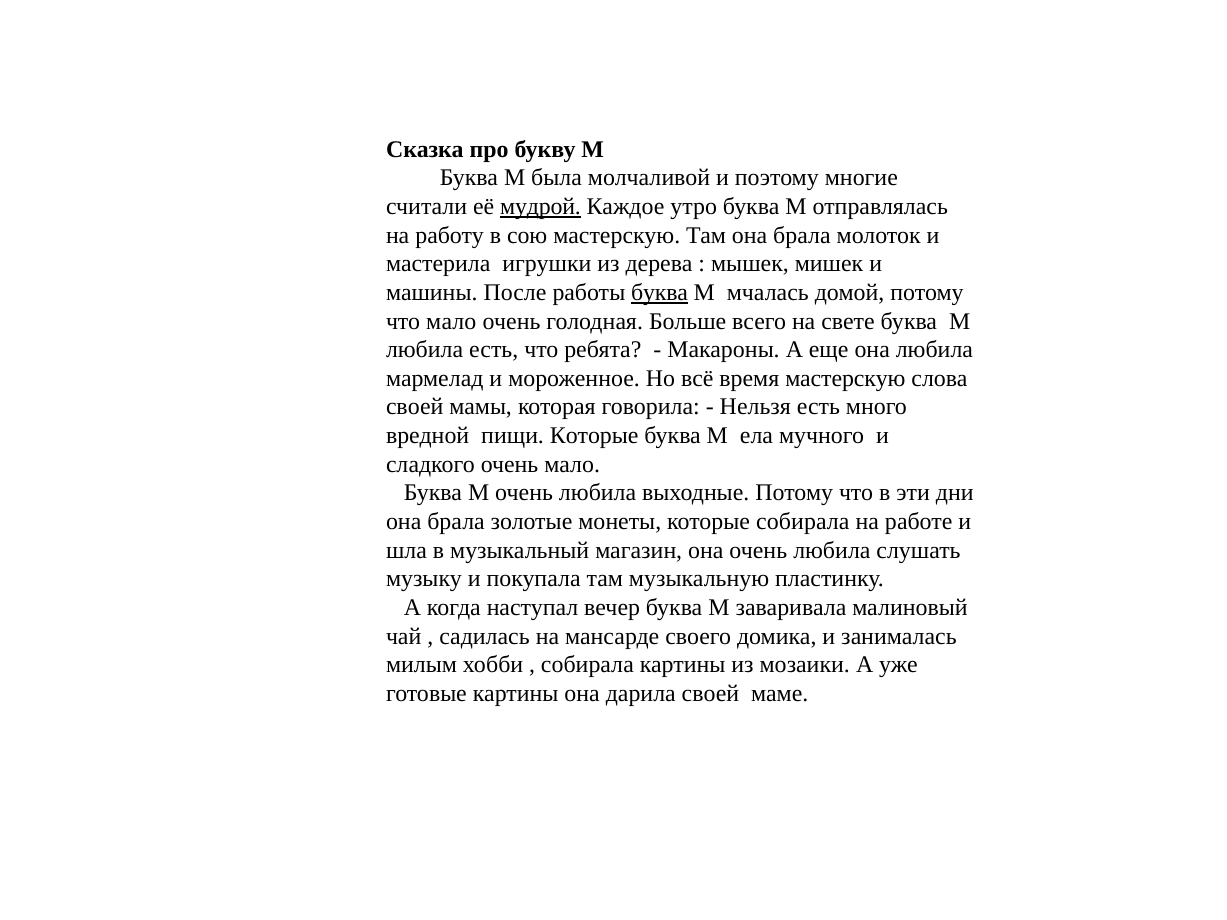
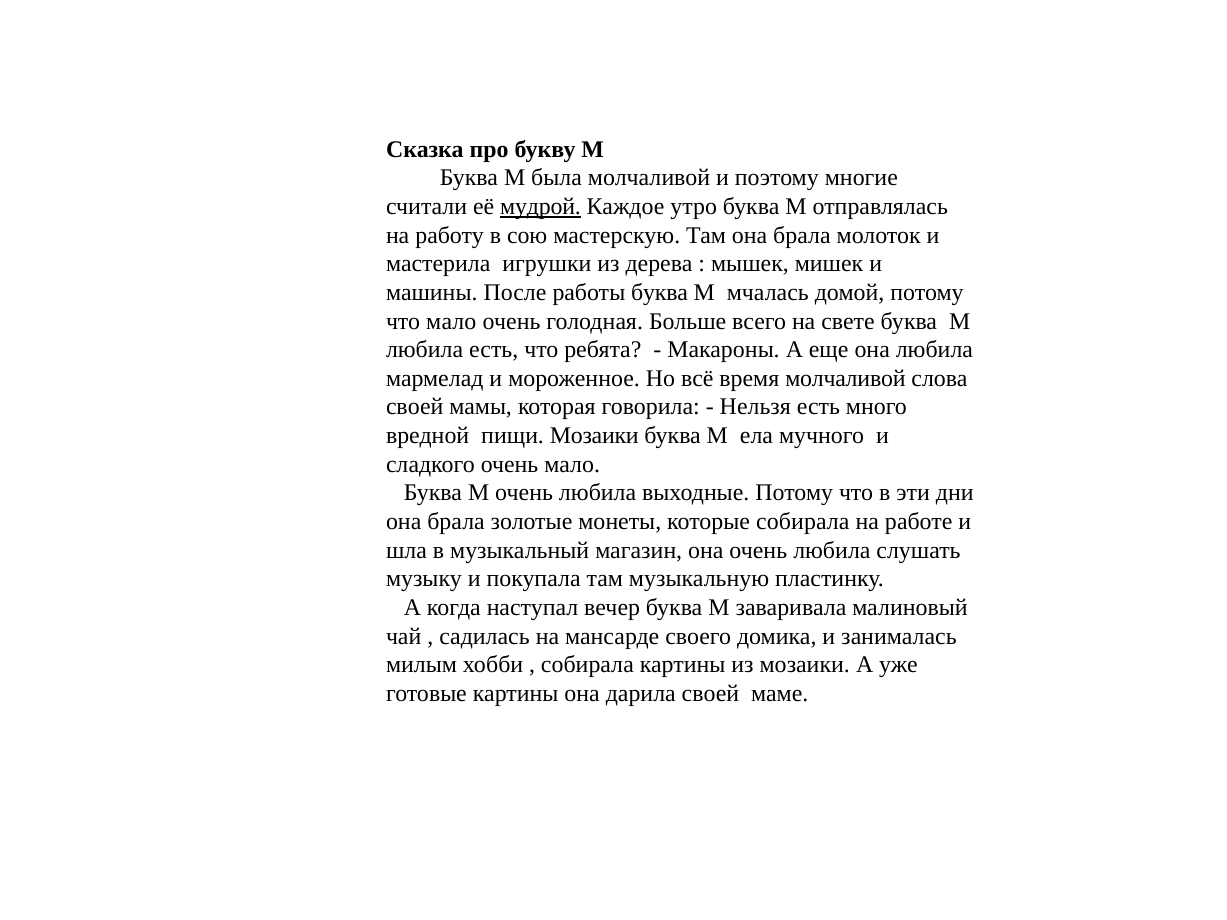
буква underline: present -> none (660, 293)
время мастерскую: мастерскую -> молчаливой (845, 379)
пищи Которые: Которые -> Мозаики (594, 436)
